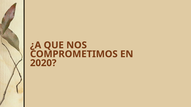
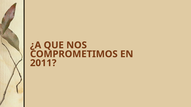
2020: 2020 -> 2011 (43, 63)
